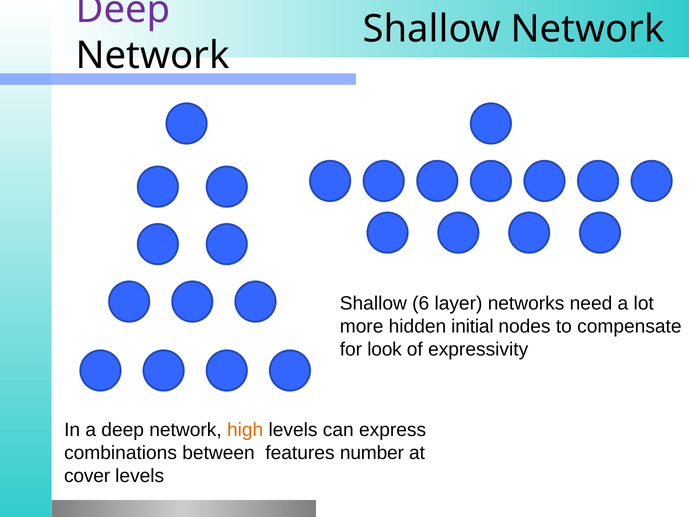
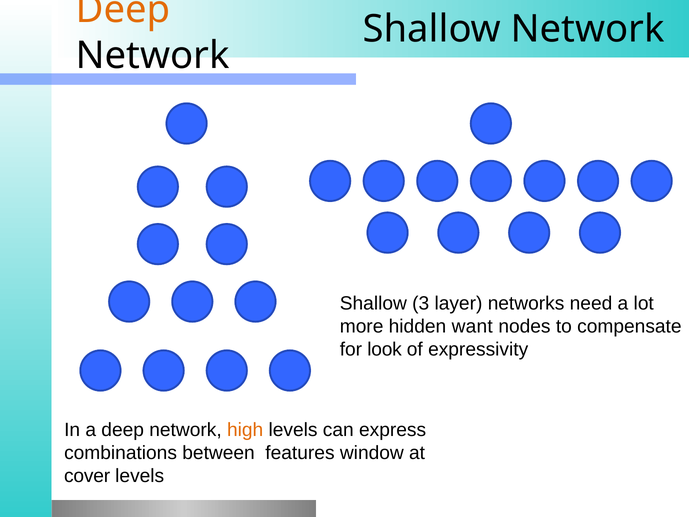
Deep colour: purple -> orange (123, 10)
6: 6 -> 3 (421, 303)
initial: initial -> want (472, 326)
number: number -> window (372, 453)
